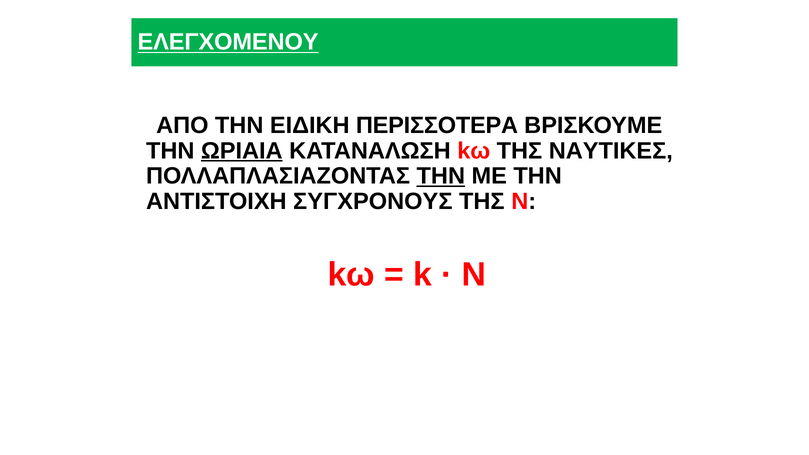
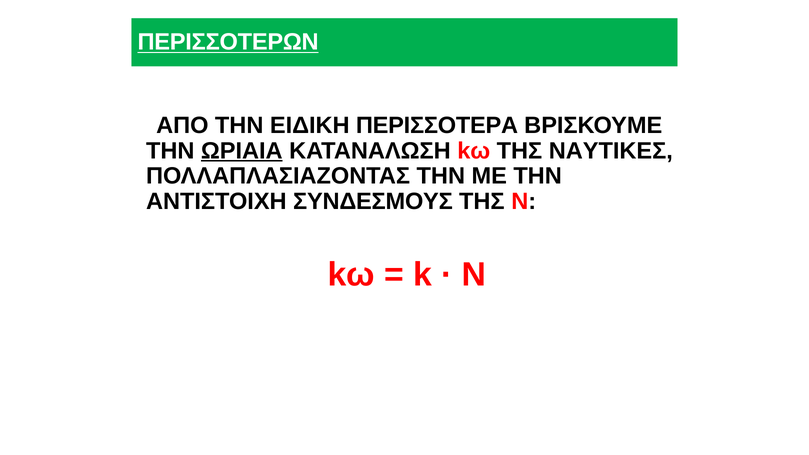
ΕΛΕΓΧΟΜΕΝΟΥ: ΕΛΕΓΧΟΜΕΝΟΥ -> ΠΕΡΙΣΣΟΤΕΡΩΝ (228, 42)
ΤΗΝ underline: present -> none (441, 176)
ΣΥΓΧΡΟΝΟΥΣ: ΣΥΓΧΡΟΝΟΥΣ -> ΣΥΝΔΕΣΜΟΥΣ (373, 202)
